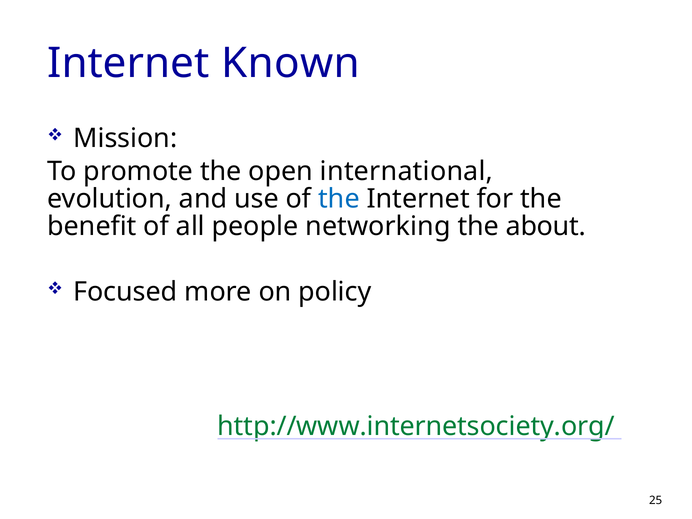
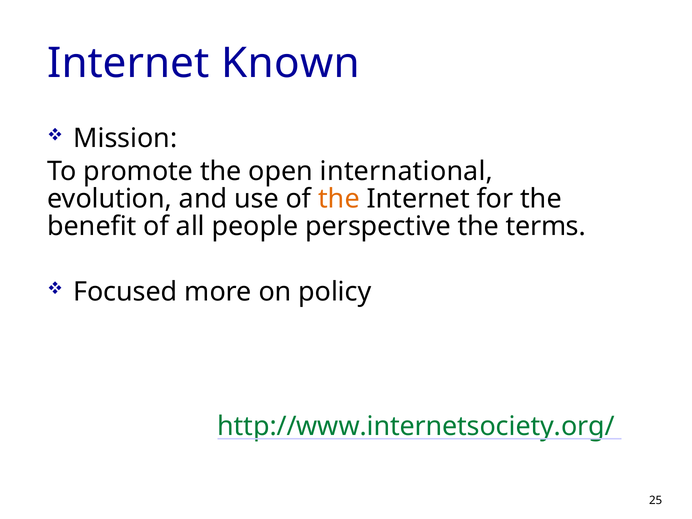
the colour: blue -> orange (339, 199)
networking: networking -> perspective (378, 226)
about: about -> terms (546, 226)
